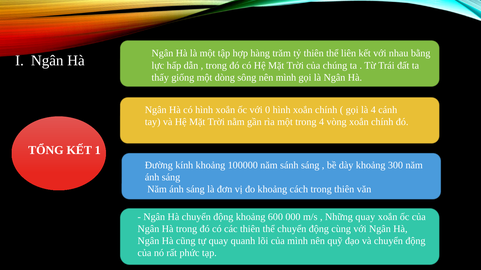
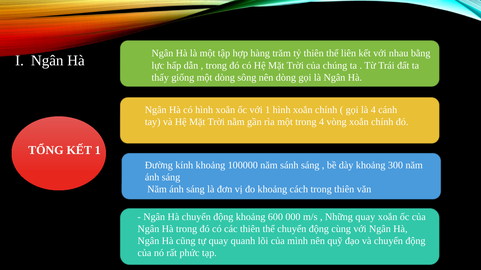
nên mình: mình -> dòng (286, 78)
với 0: 0 -> 1 (268, 110)
